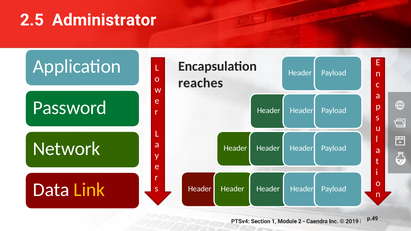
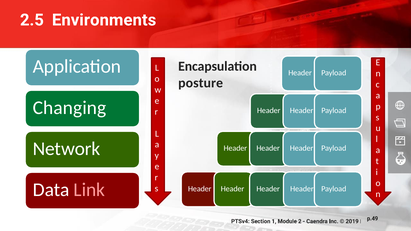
Administrator: Administrator -> Environments (104, 20)
reaches: reaches -> posture (201, 83)
Password: Password -> Changing (70, 108)
Link colour: yellow -> pink (89, 190)
